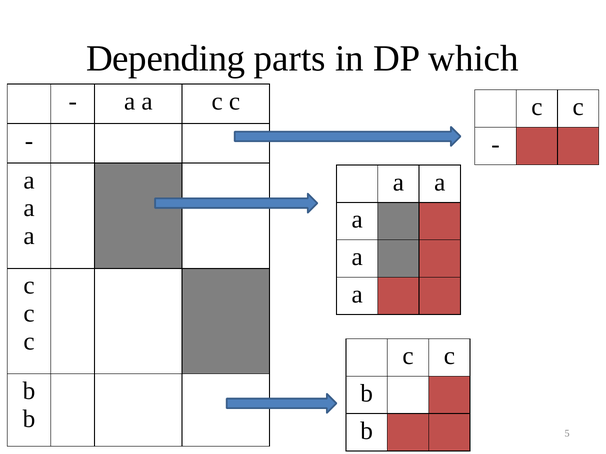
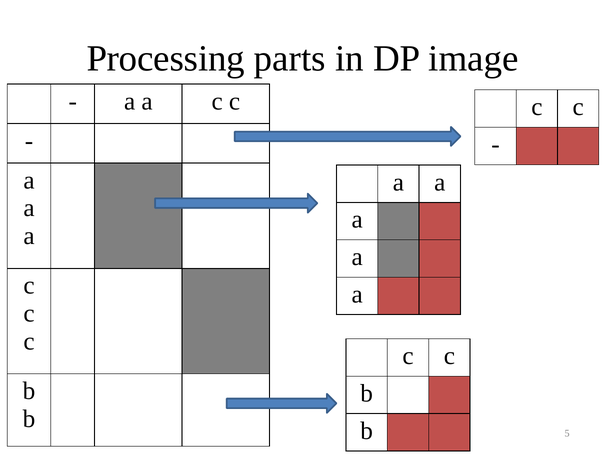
Depending: Depending -> Processing (166, 59)
which: which -> image (473, 59)
